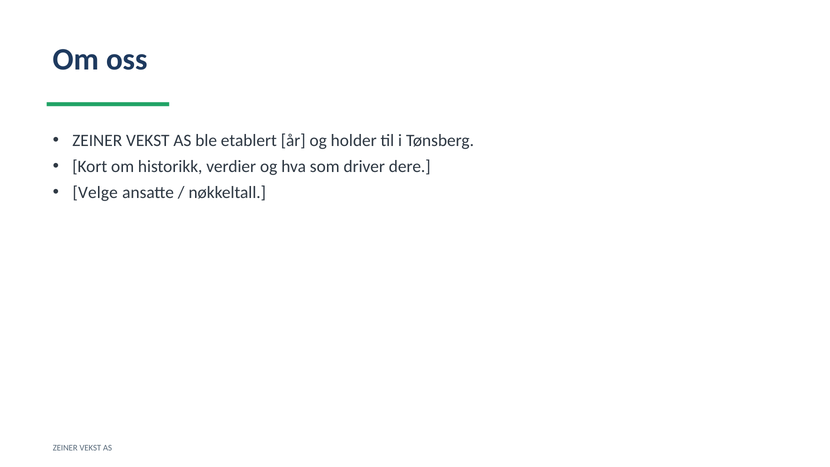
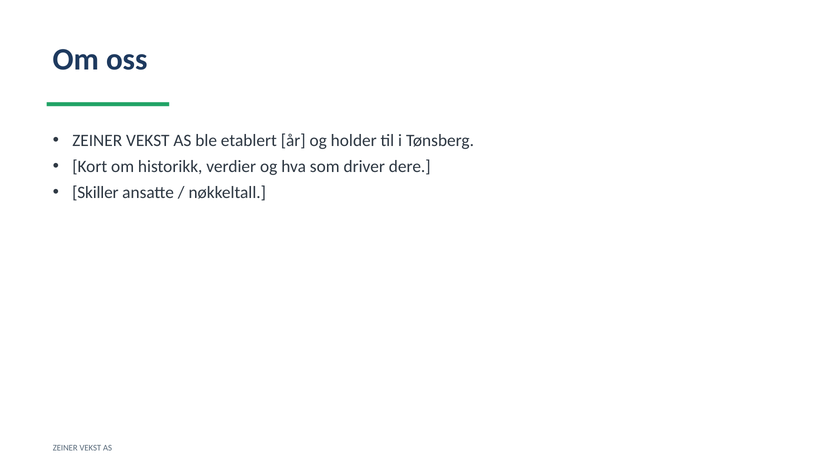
Velge: Velge -> Skiller (95, 192)
